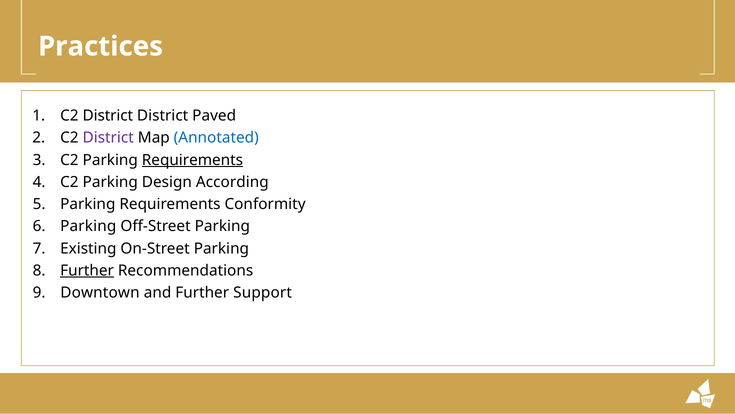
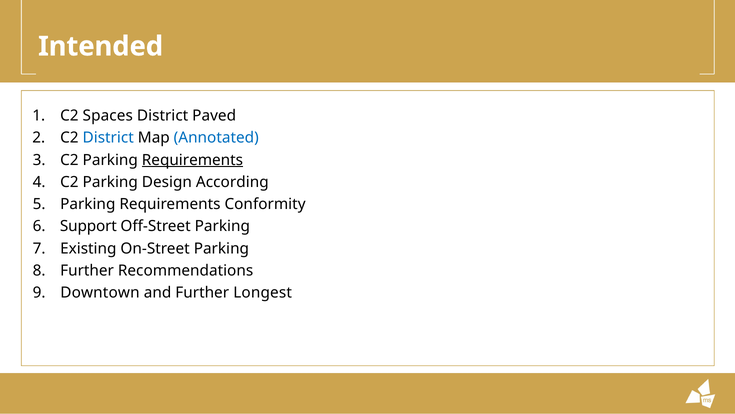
Practices: Practices -> Intended (101, 46)
District: District -> Spaces (108, 116)
District colour: purple -> blue (108, 138)
Parking: Parking -> Support (88, 226)
Further underline: present -> none (87, 270)
Support: Support -> Longest (263, 292)
